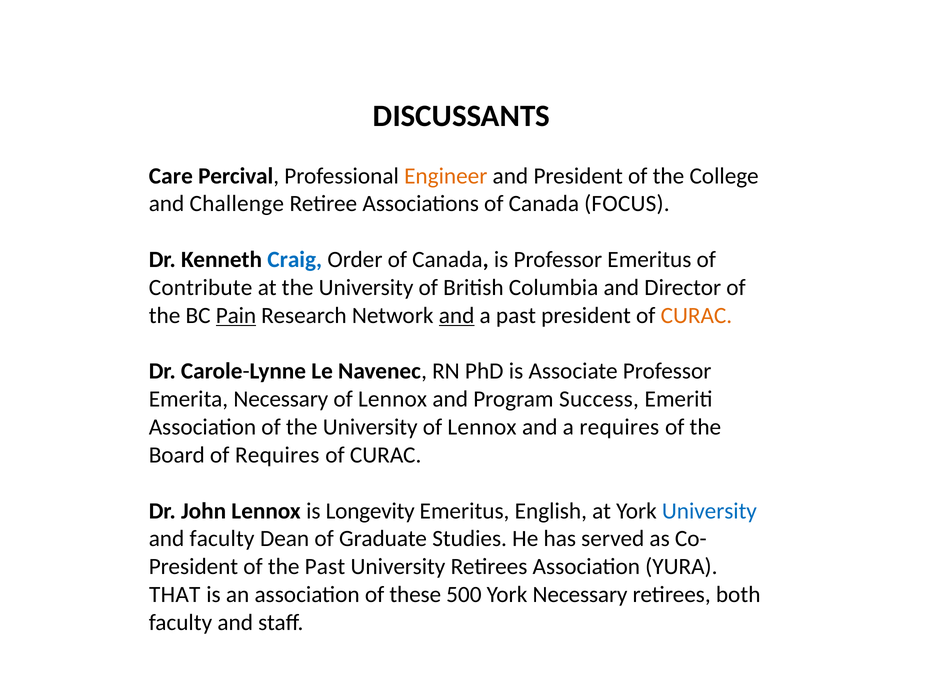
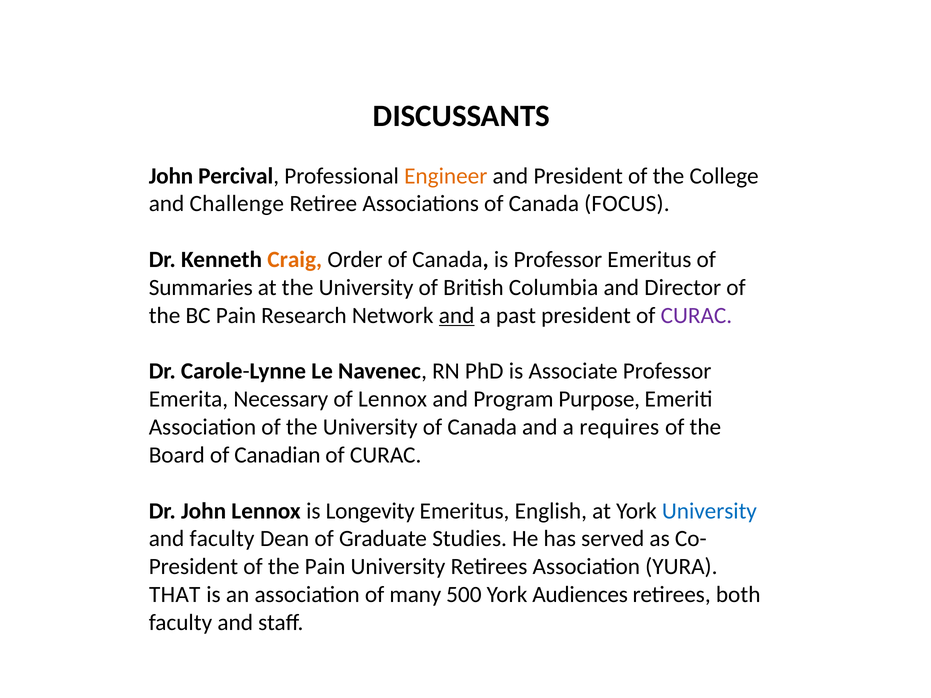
Care: Care -> John (171, 176)
Craig colour: blue -> orange (295, 260)
Contribute: Contribute -> Summaries (201, 288)
Pain underline: present -> none (236, 316)
CURAC colour: orange -> purple (696, 316)
Success: Success -> Purpose (599, 399)
University of Lennox: Lennox -> Canada (482, 427)
of Requires: Requires -> Canadian (277, 455)
the Past: Past -> Pain (325, 567)
these: these -> many (415, 595)
York Necessary: Necessary -> Audiences (580, 595)
